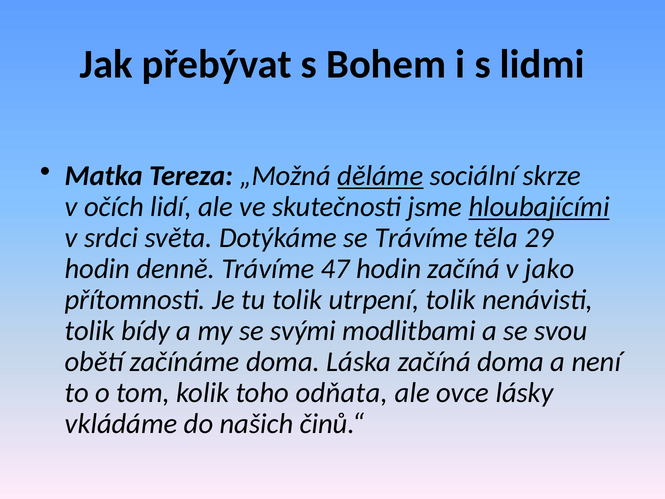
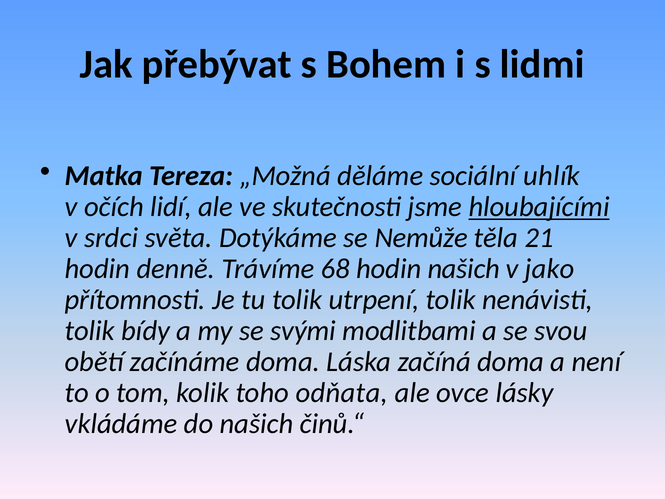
děláme underline: present -> none (380, 176)
skrze: skrze -> uhlík (552, 176)
se Trávíme: Trávíme -> Nemůže (421, 238)
29: 29 -> 21 (539, 238)
47: 47 -> 68 (335, 269)
hodin začíná: začíná -> našich (464, 269)
